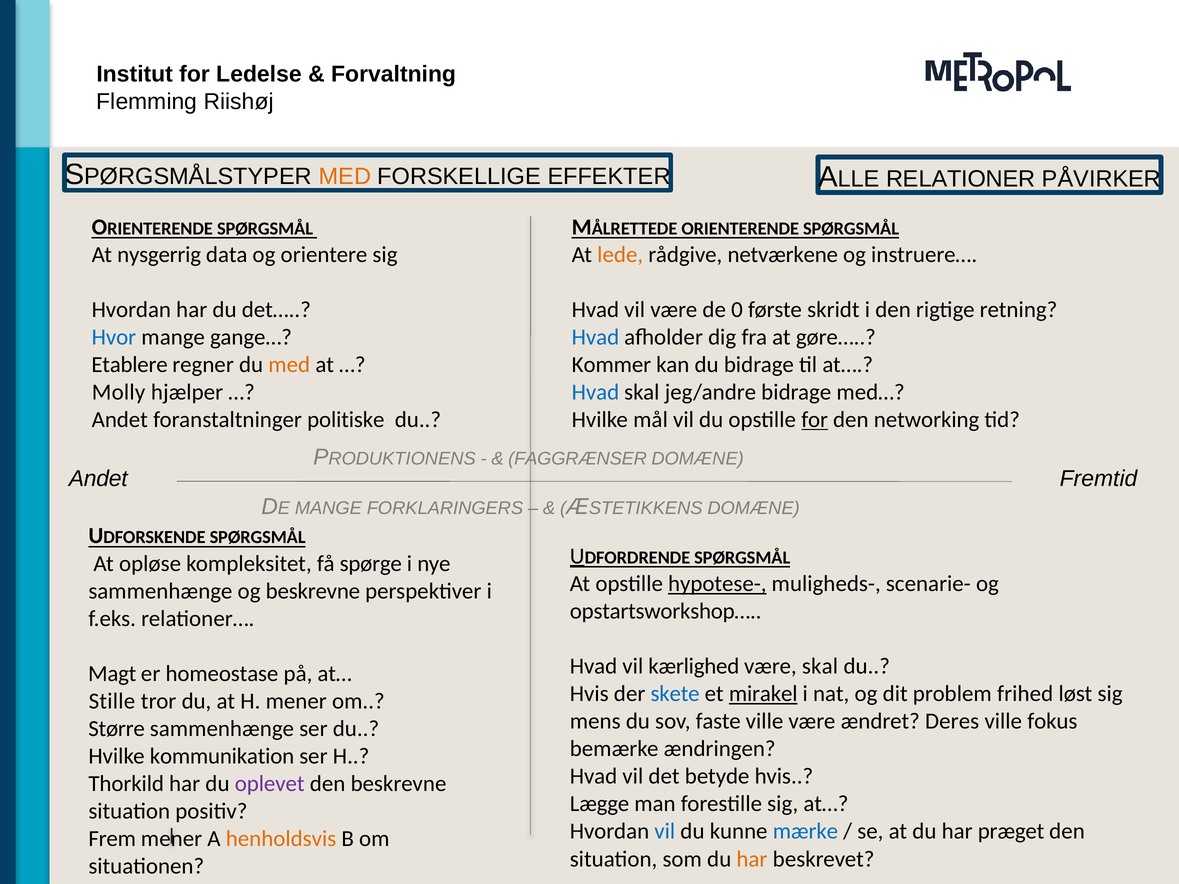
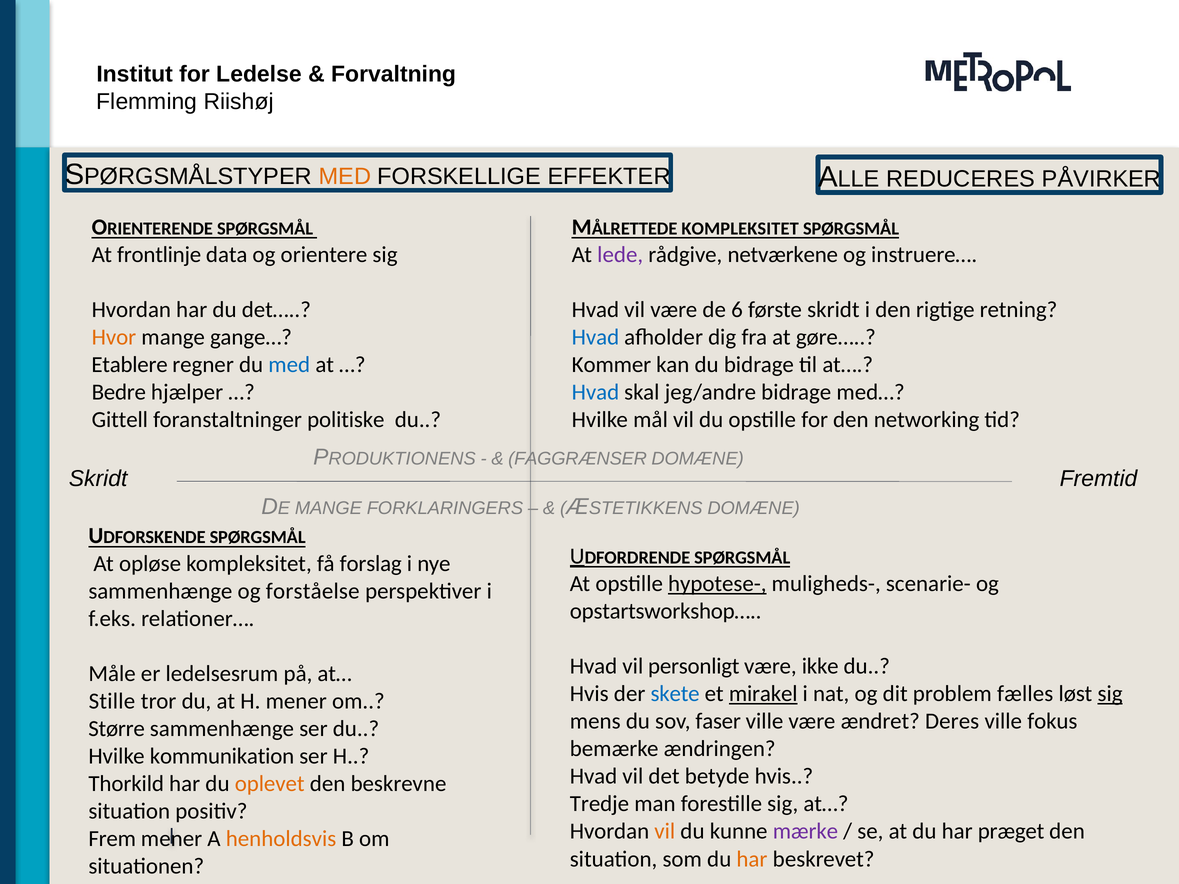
RELATIONER: RELATIONER -> REDUCERES (961, 179)
ORIENTERENDE: ORIENTERENDE -> KOMPLEKSITET (740, 229)
nysgerrig: nysgerrig -> frontlinje (159, 255)
lede colour: orange -> purple (620, 255)
0: 0 -> 6 (737, 310)
Hvor colour: blue -> orange (114, 337)
med colour: orange -> blue (289, 365)
Molly: Molly -> Bedre (119, 392)
Andet: Andet -> Gittell (120, 420)
for underline: present -> none (815, 420)
Andet: Andet -> Skridt (98, 479)
spørge: spørge -> forslag (371, 564)
og beskrevne: beskrevne -> forståelse (313, 591)
kærlighed: kærlighed -> personligt (694, 667)
være skal: skal -> ikke (820, 667)
Magt: Magt -> Måle (112, 674)
homeostase: homeostase -> ledelsesrum (222, 674)
frihed: frihed -> fælles (1025, 694)
sig underline: none -> present (1110, 694)
faste: faste -> faser (718, 722)
oplevet colour: purple -> orange (270, 784)
Lægge: Lægge -> Tredje (599, 804)
vil colour: blue -> orange (665, 832)
mærke colour: blue -> purple (805, 832)
